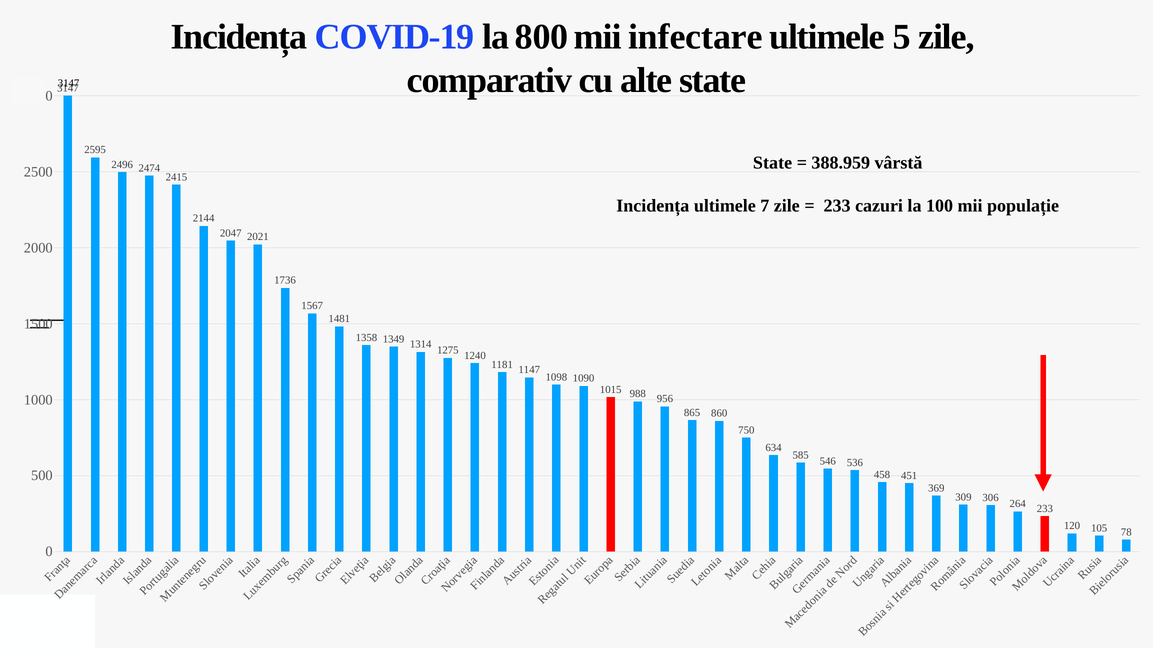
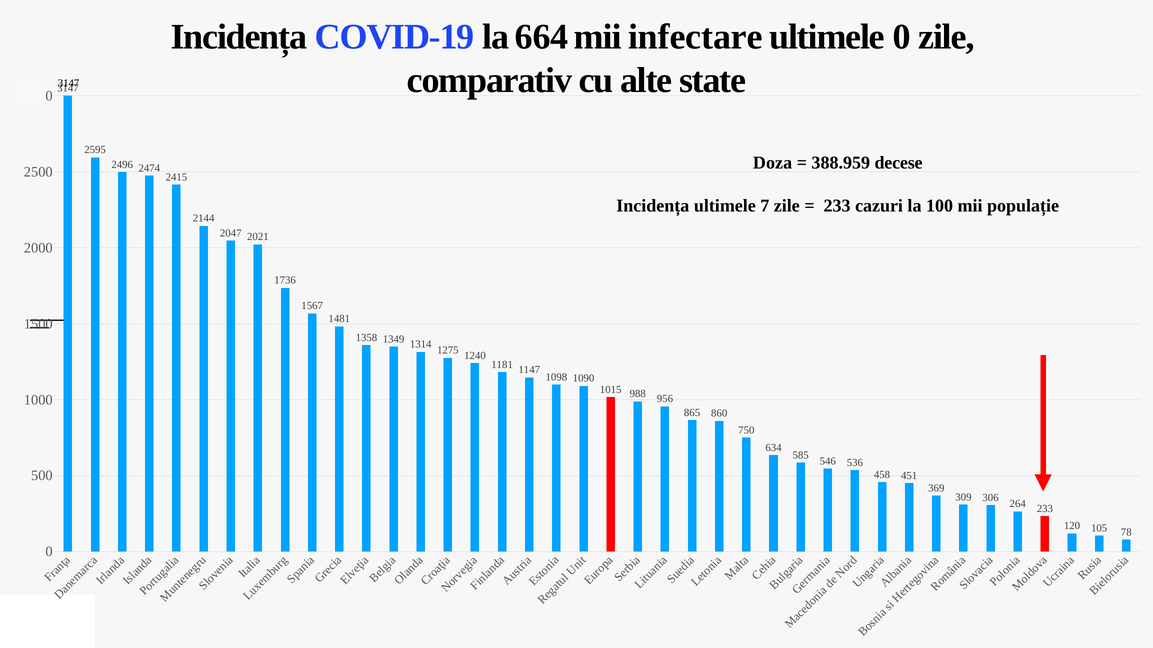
800: 800 -> 664 (542, 37)
ultimele 5: 5 -> 0 (902, 37)
State: State -> Doza (773, 163)
vârstă: vârstă -> decese (899, 163)
